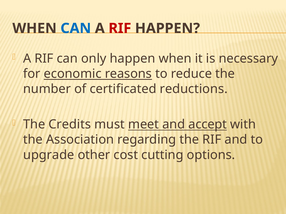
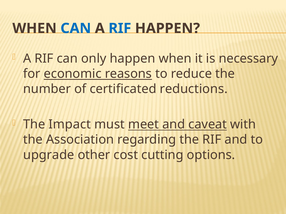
RIF colour: red -> blue (120, 28)
Credits: Credits -> Impact (70, 125)
accept: accept -> caveat (208, 125)
